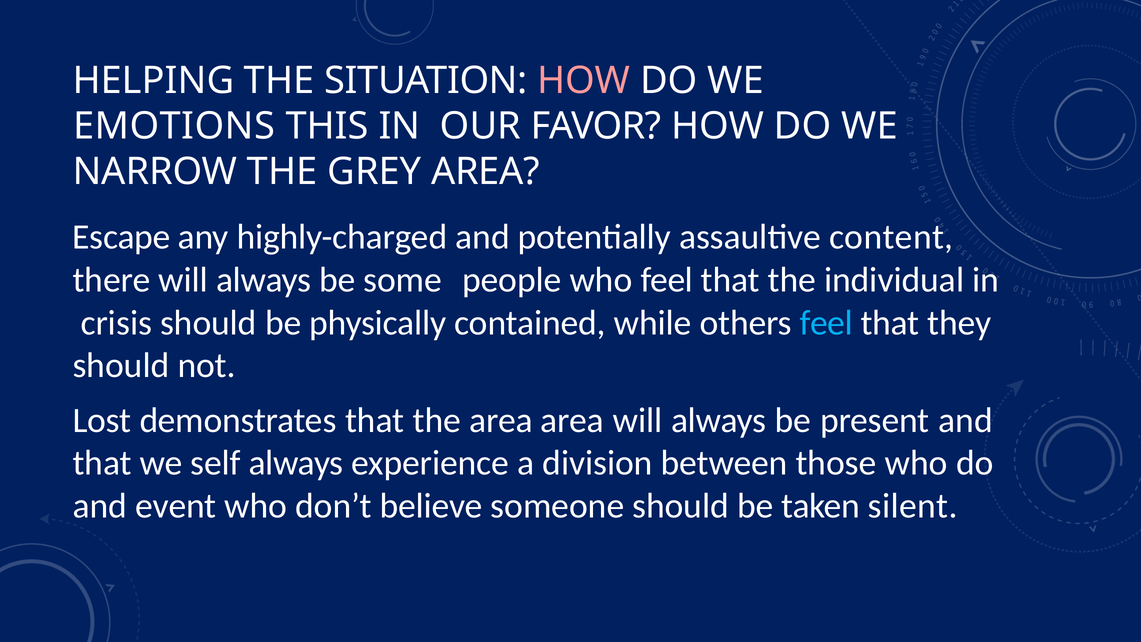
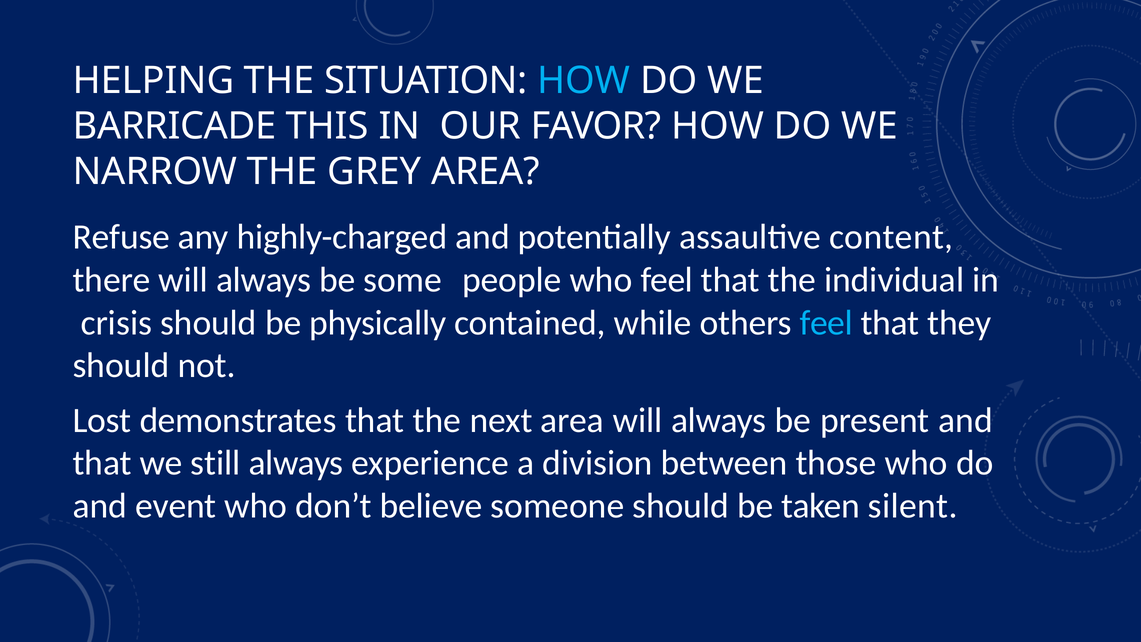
HOW colour: pink -> light blue (584, 80)
EMOTIONS: EMOTIONS -> BARRICADE (175, 126)
Escape: Escape -> Refuse (121, 237)
the area: area -> next (501, 420)
self: self -> still (215, 463)
